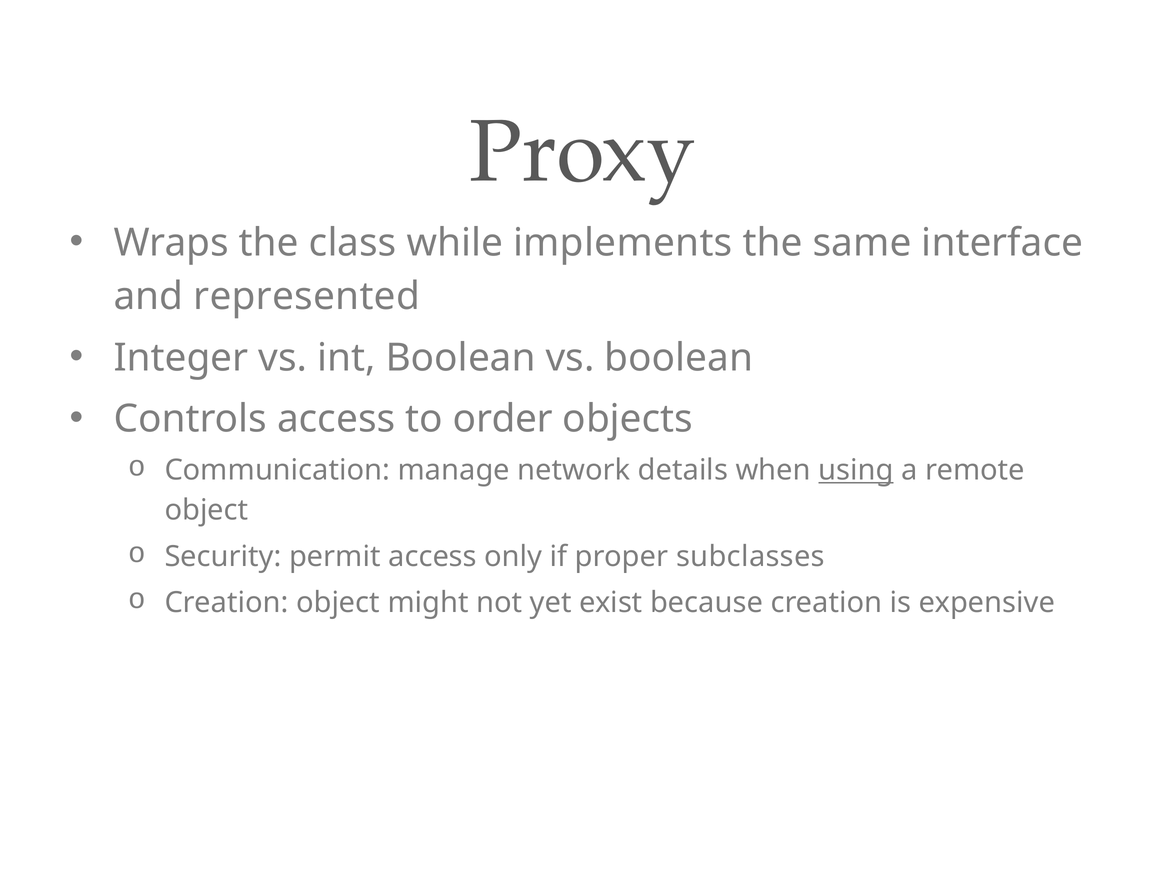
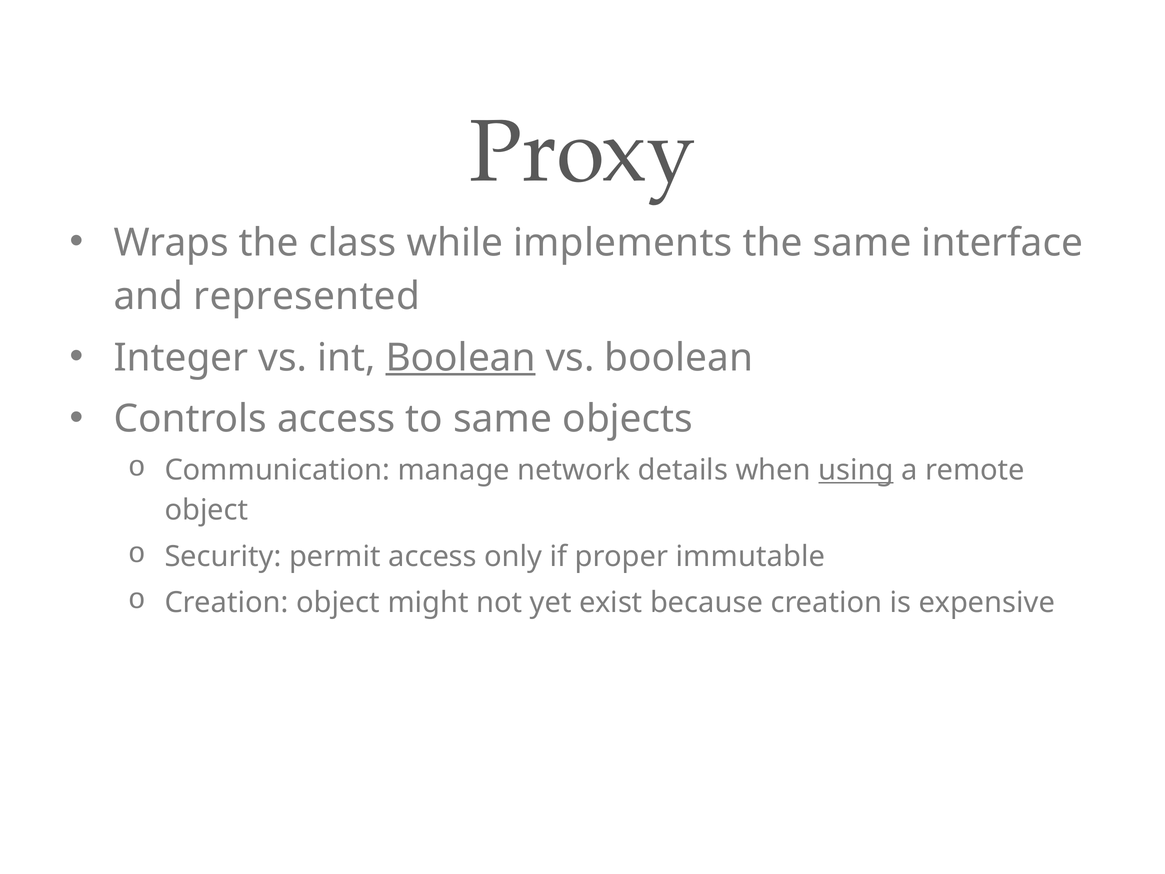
Boolean underline: none -> present (461, 358)
to order: order -> same (503, 419)
subclasses: subclasses -> immutable (751, 556)
